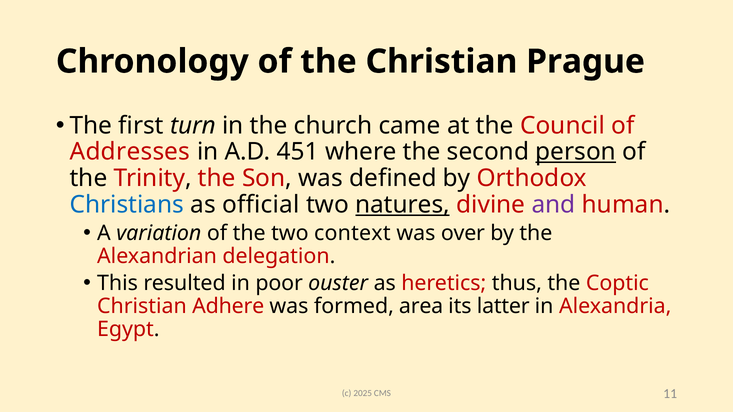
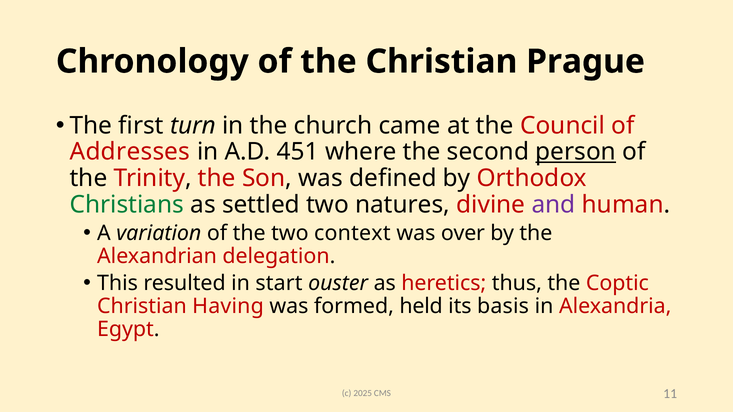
Christians colour: blue -> green (127, 205)
official: official -> settled (261, 205)
natures underline: present -> none (403, 205)
poor: poor -> start (279, 283)
Adhere: Adhere -> Having (228, 306)
area: area -> held (421, 306)
latter: latter -> basis (503, 306)
